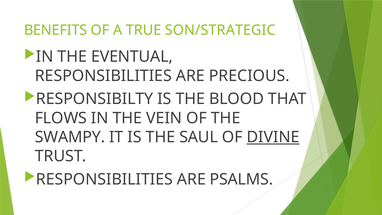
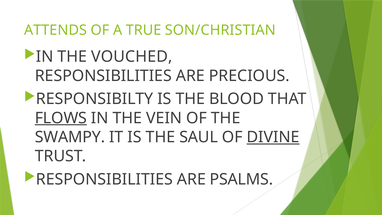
BENEFITS: BENEFITS -> ATTENDS (56, 30)
SON/STRATEGIC: SON/STRATEGIC -> SON/CHRISTIAN (220, 30)
EVENTUAL: EVENTUAL -> VOUCHED (132, 57)
FLOWS underline: none -> present (61, 118)
